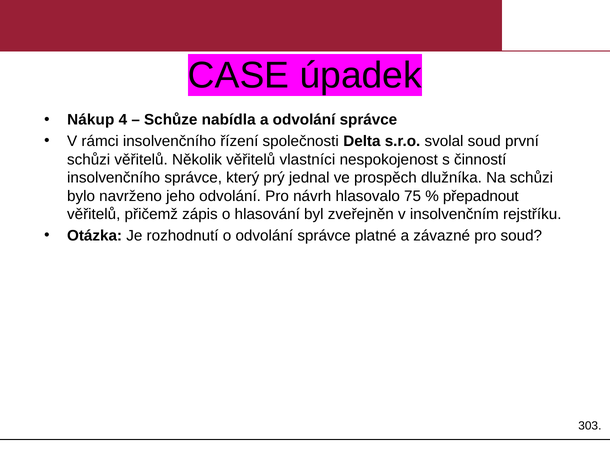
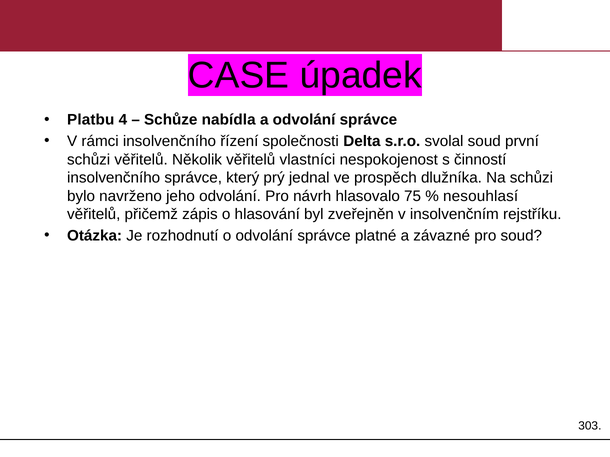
Nákup: Nákup -> Platbu (91, 120)
přepadnout: přepadnout -> nesouhlasí (481, 196)
